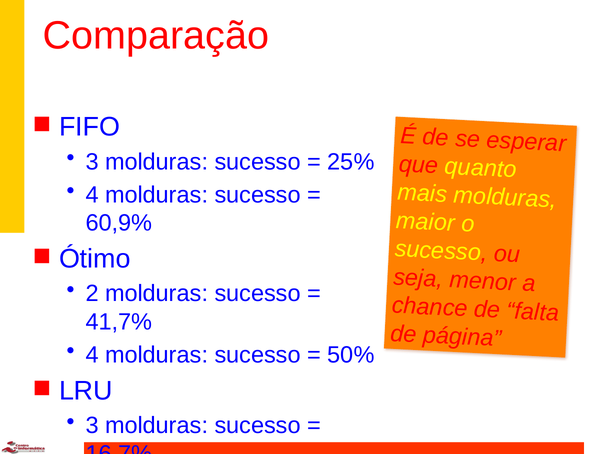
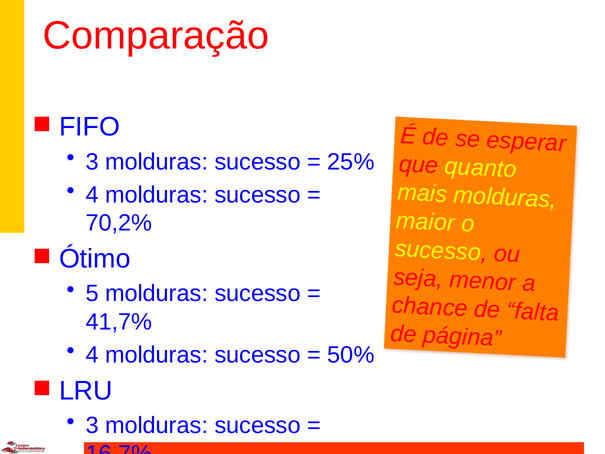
60,9%: 60,9% -> 70,2% (119, 223)
2: 2 -> 5 (92, 294)
